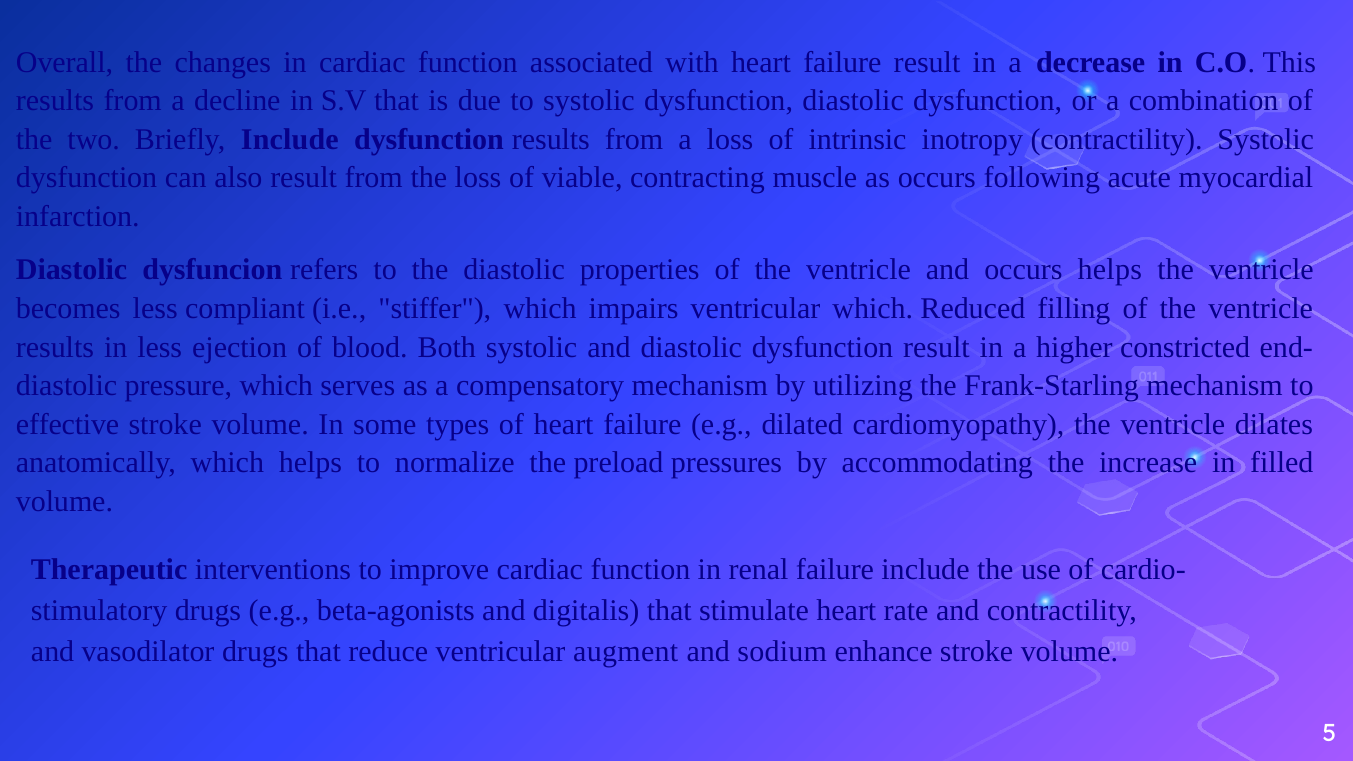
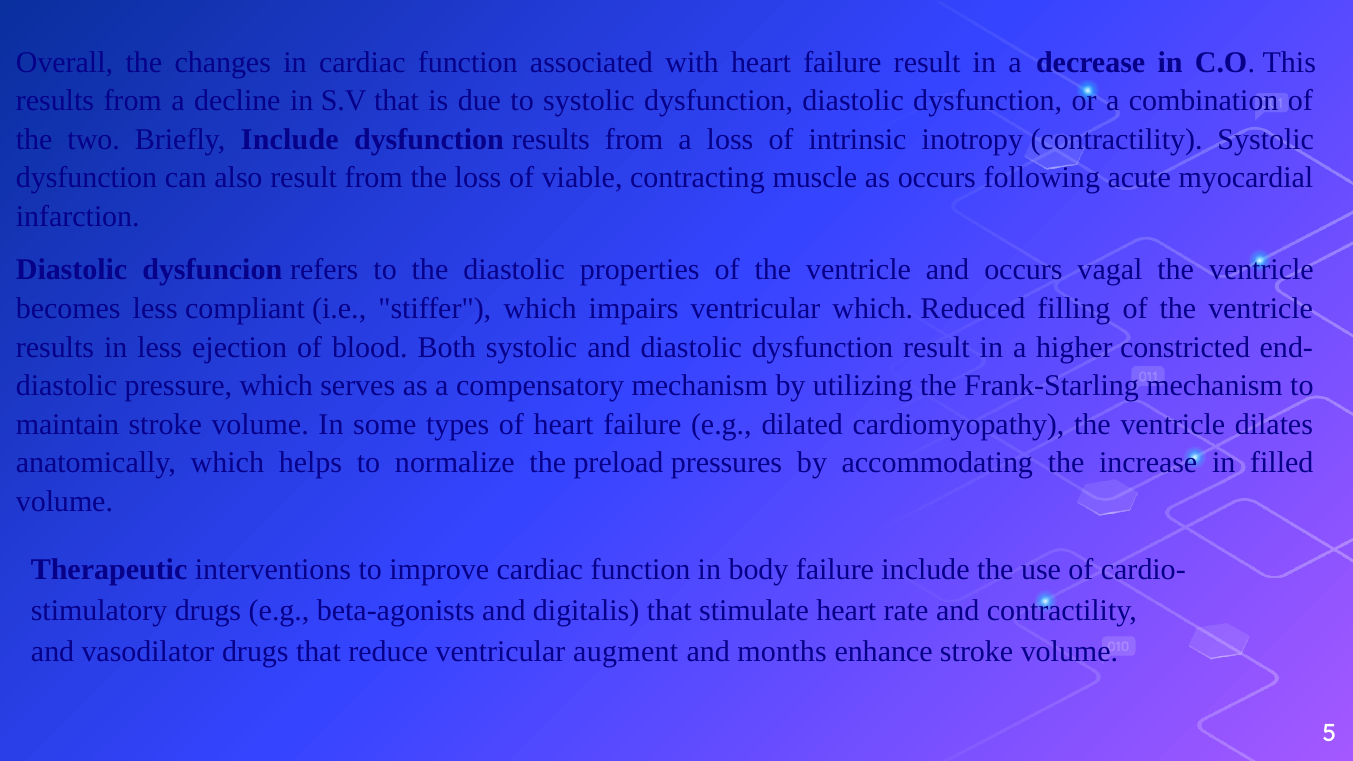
occurs helps: helps -> vagal (1110, 270)
effective: effective -> maintain (68, 424)
renal: renal -> body (759, 569)
sodium: sodium -> months (782, 652)
